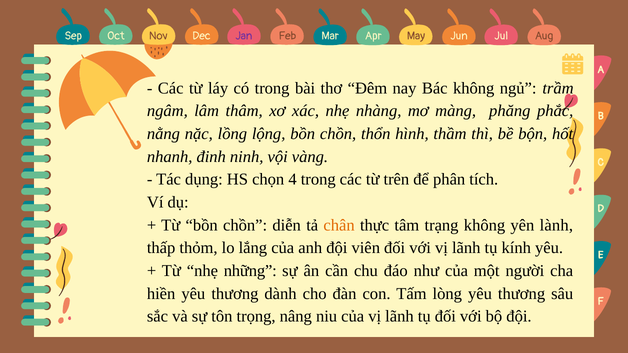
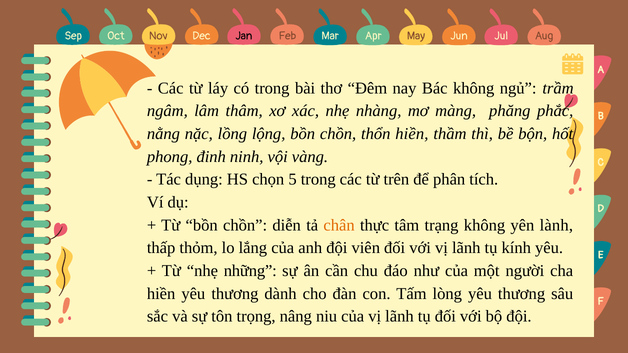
Jan colour: purple -> black (244, 36)
thổn hình: hình -> hiền (412, 134)
nhanh: nhanh -> phong (170, 157)
4: 4 -> 5 (293, 180)
